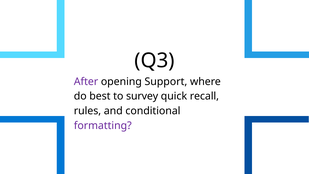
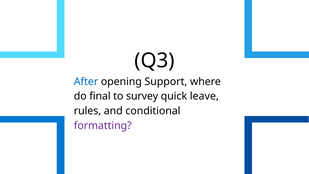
After colour: purple -> blue (86, 81)
best: best -> final (100, 96)
recall: recall -> leave (204, 96)
